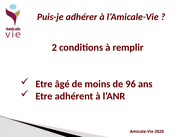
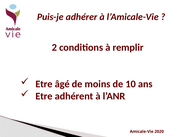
96: 96 -> 10 (131, 84)
